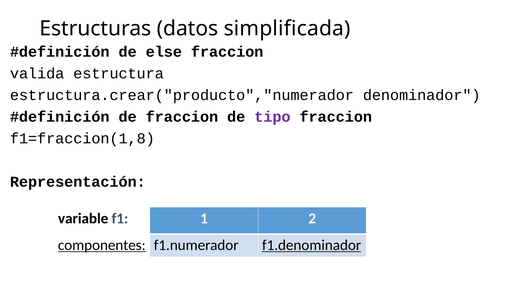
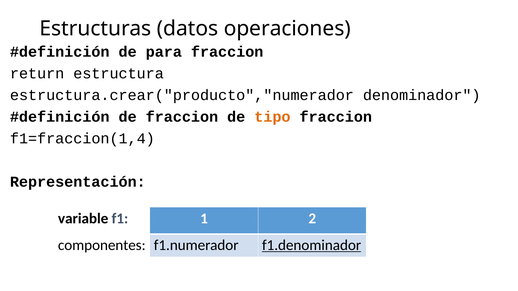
simplificada: simplificada -> operaciones (287, 29)
else: else -> para (164, 52)
valida: valida -> return (37, 74)
tipo colour: purple -> orange (272, 117)
f1=fraccion(1,8: f1=fraccion(1,8 -> f1=fraccion(1,4 (82, 139)
componentes underline: present -> none (102, 246)
